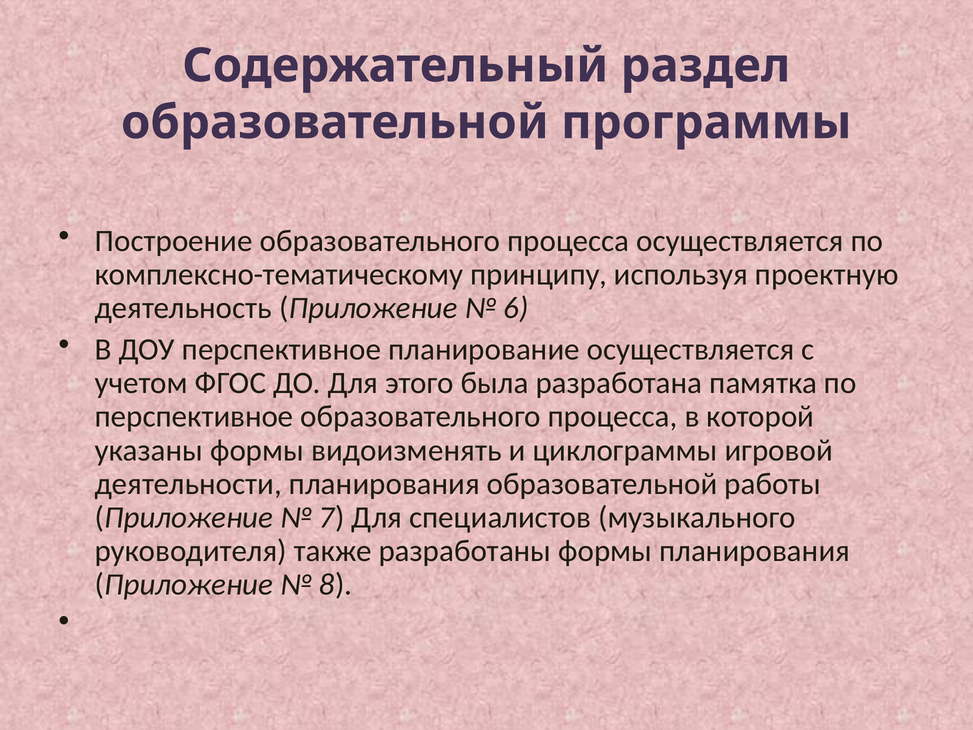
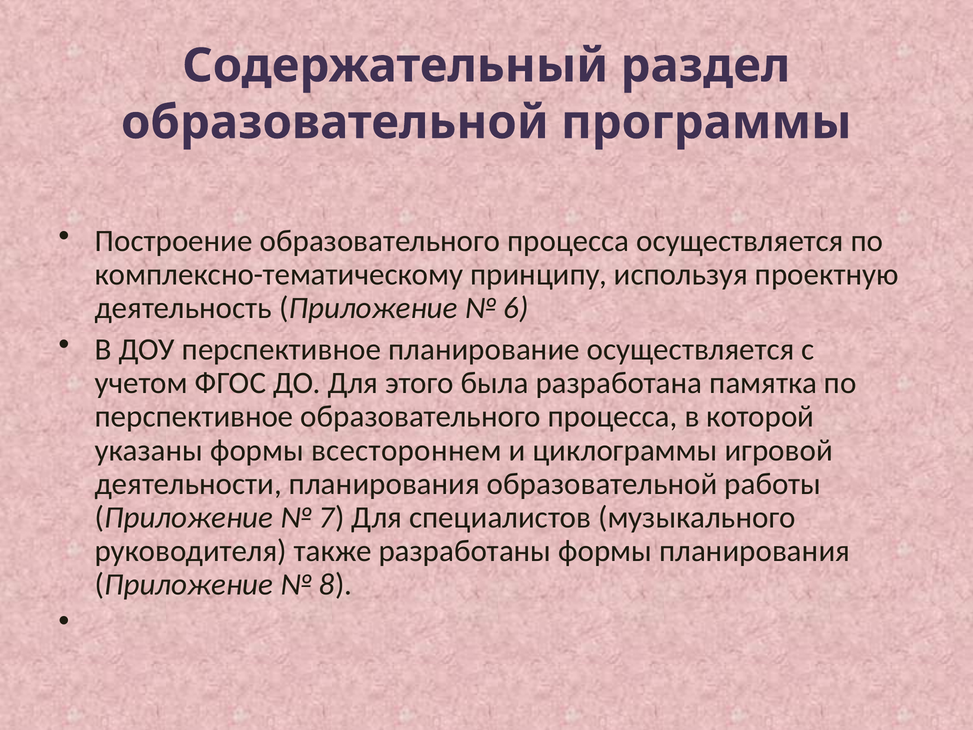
видоизменять: видоизменять -> всестороннем (406, 450)
